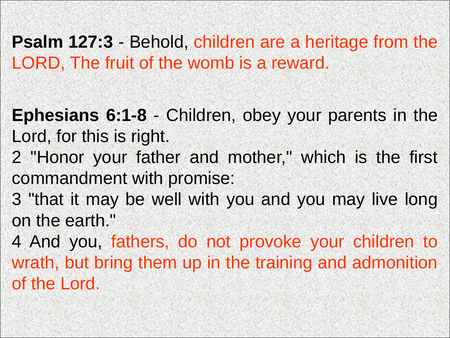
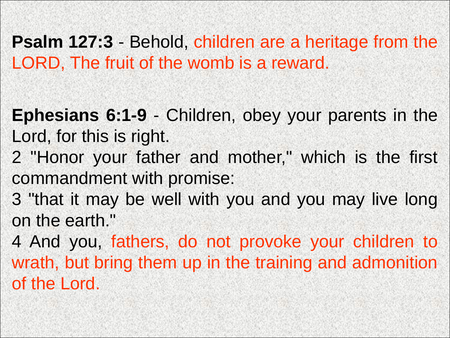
6:1-8: 6:1-8 -> 6:1-9 (126, 115)
